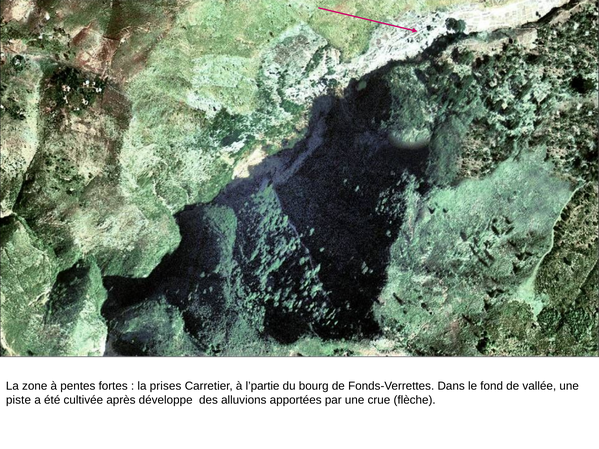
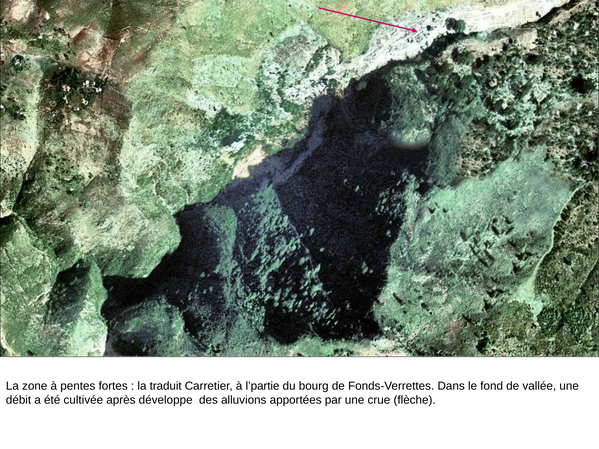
prises: prises -> traduit (166, 386)
piste: piste -> débit (19, 400)
